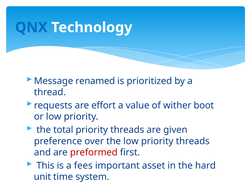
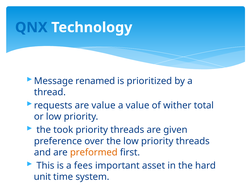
are effort: effort -> value (103, 106)
boot: boot -> total (204, 106)
total: total -> took (63, 130)
preformed colour: red -> orange (94, 153)
